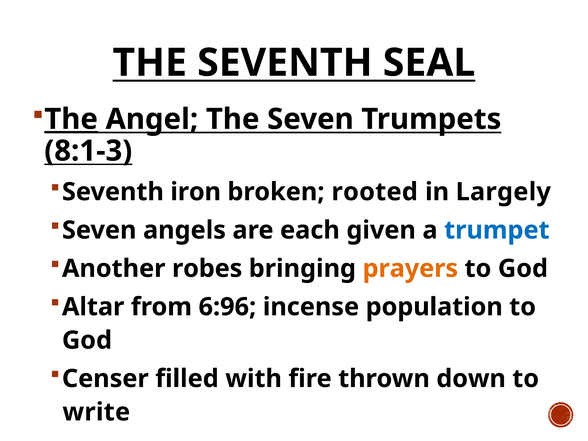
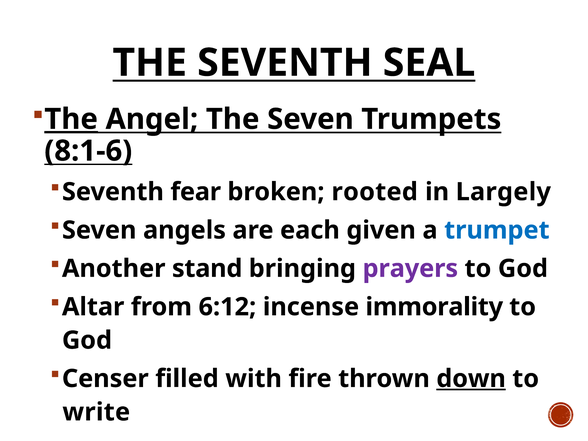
8:1-3: 8:1-3 -> 8:1-6 (88, 151)
iron: iron -> fear (196, 192)
robes: robes -> stand (207, 269)
prayers colour: orange -> purple (410, 269)
6:96: 6:96 -> 6:12 (227, 307)
population: population -> immorality (434, 307)
down underline: none -> present (471, 379)
